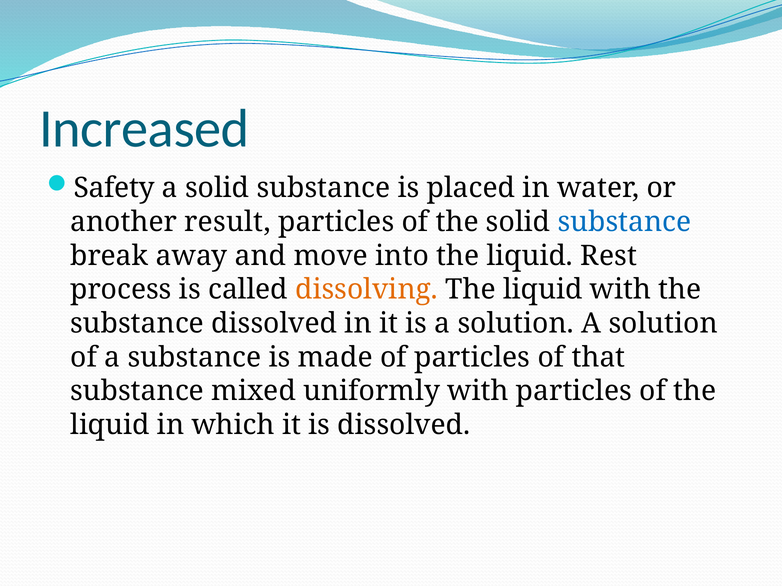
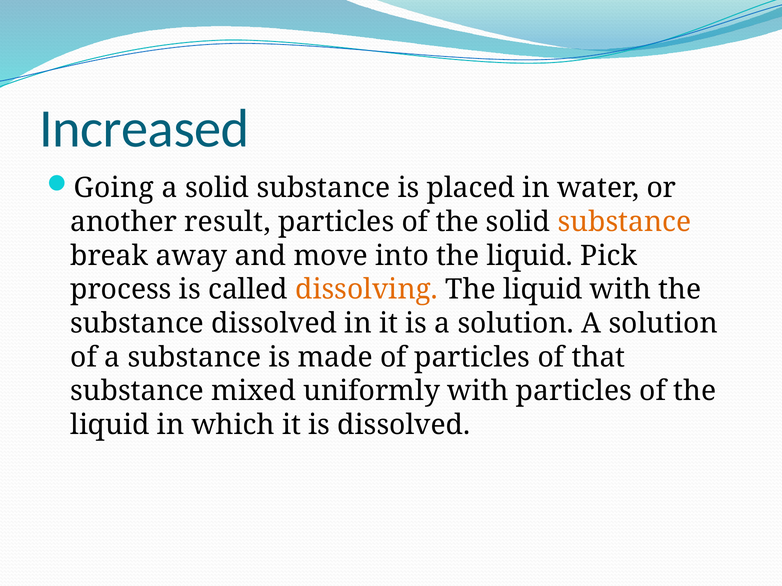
Safety: Safety -> Going (114, 188)
substance colour: blue -> orange (624, 222)
Rest: Rest -> Pick (609, 256)
